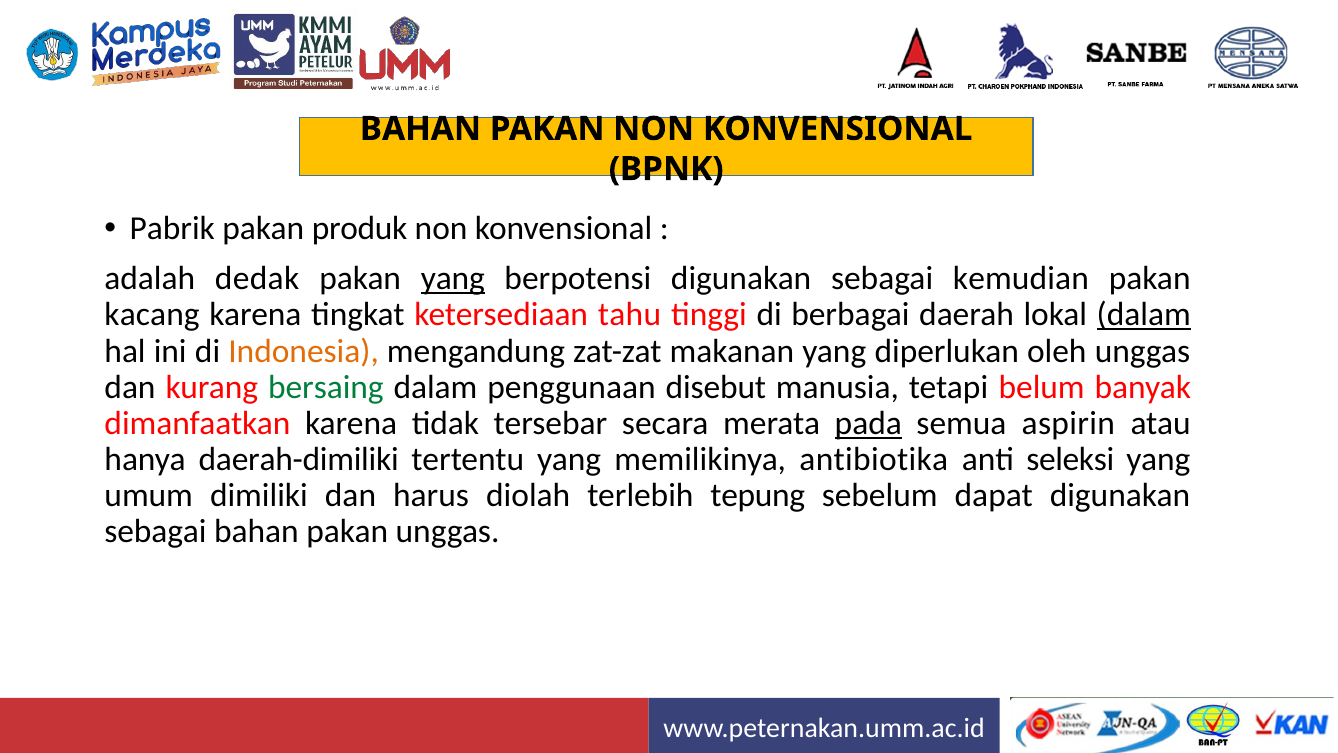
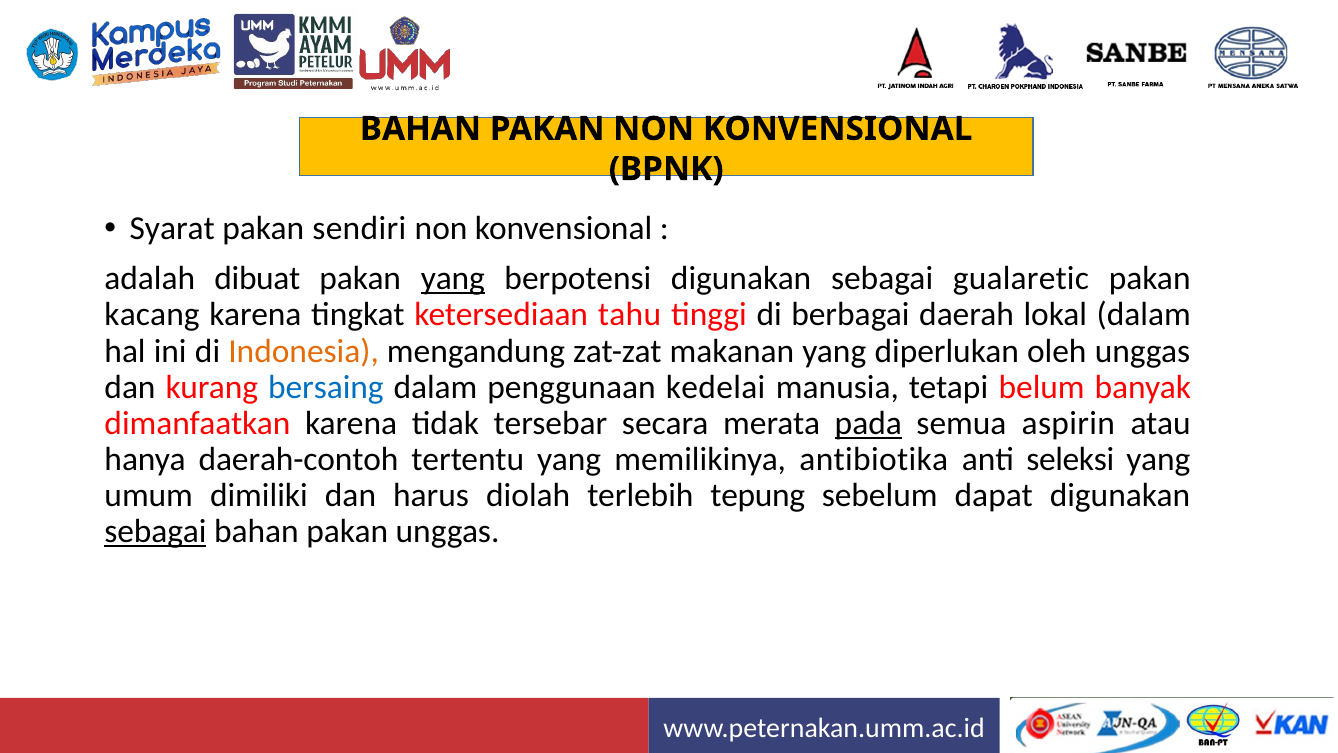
Pabrik: Pabrik -> Syarat (172, 229)
produk: produk -> sendiri (359, 229)
dedak: dedak -> dibuat (257, 279)
kemudian: kemudian -> gualaretic (1021, 279)
dalam underline: present -> none (1144, 315)
bersaing colour: green -> blue (326, 387)
disebut: disebut -> kedelai (716, 387)
daerah-dimiliki: daerah-dimiliki -> daerah-contoh (299, 459)
sebagai underline: none -> present (156, 531)
